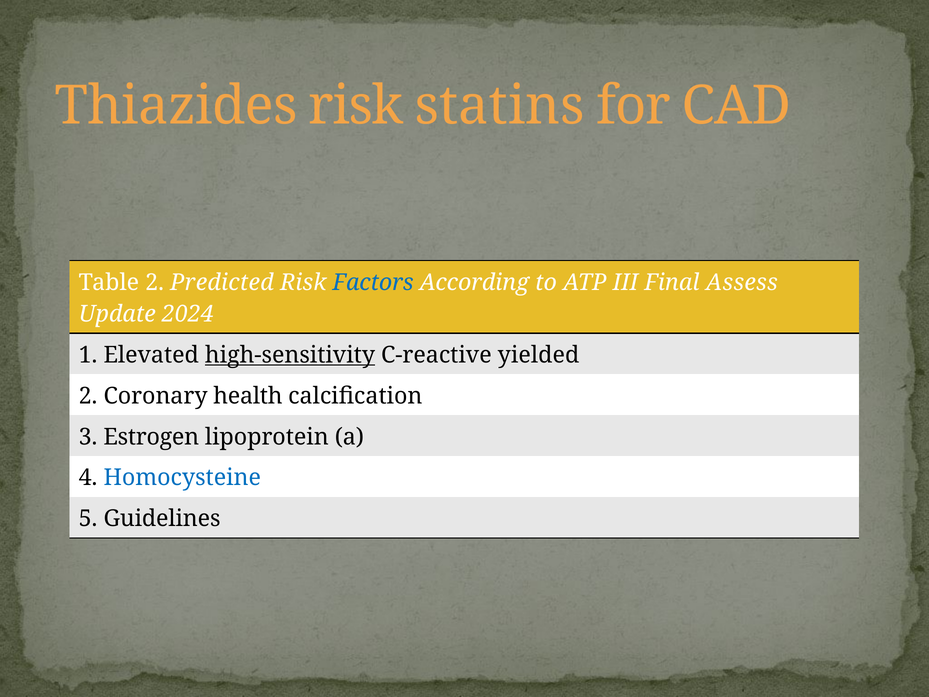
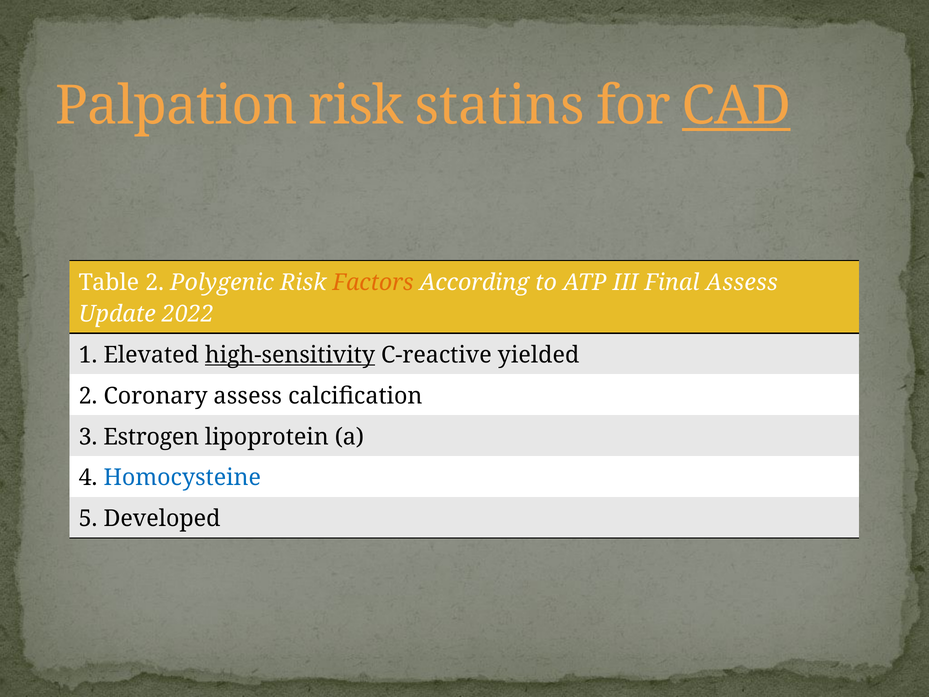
Thiazides: Thiazides -> Palpation (176, 106)
CAD underline: none -> present (736, 106)
Predicted: Predicted -> Polygenic (222, 282)
Factors colour: blue -> orange (373, 282)
2024: 2024 -> 2022 (188, 314)
Coronary health: health -> assess (248, 396)
Guidelines: Guidelines -> Developed (162, 519)
